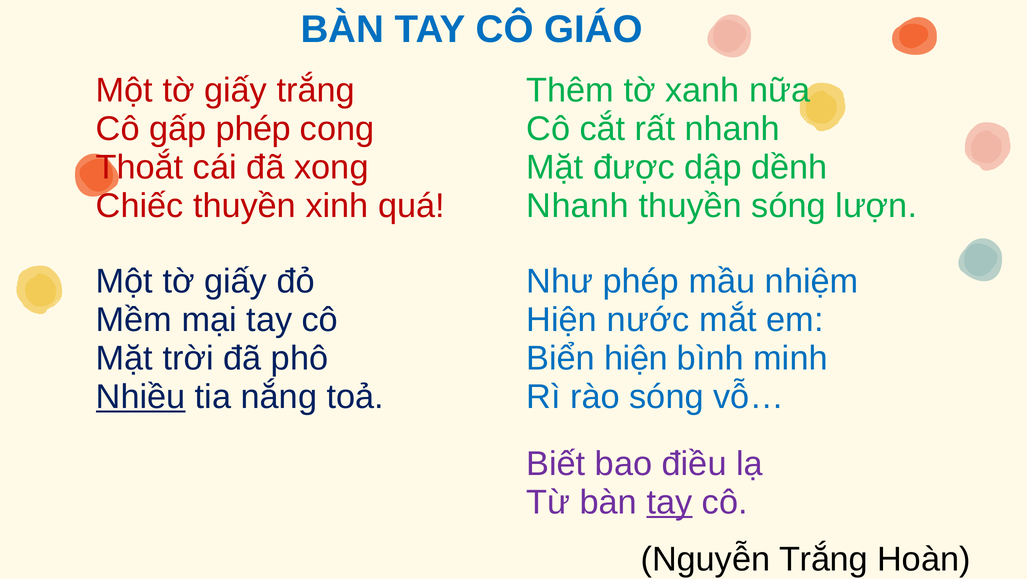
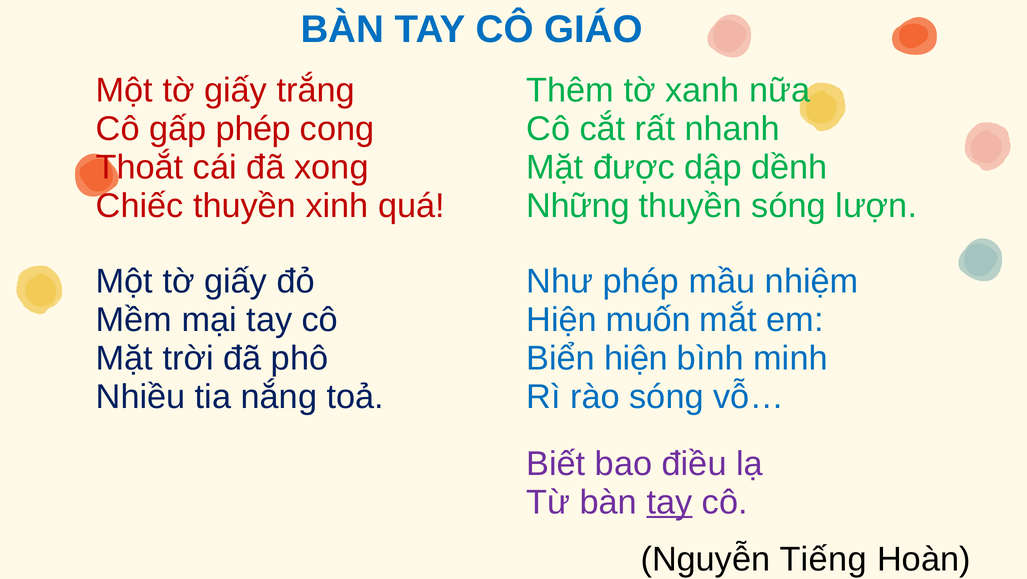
Nhanh: Nhanh -> Những (578, 206)
nước: nước -> muốn (648, 320)
Nhiều underline: present -> none (141, 397)
Nguyễn Trắng: Trắng -> Tiếng (823, 559)
